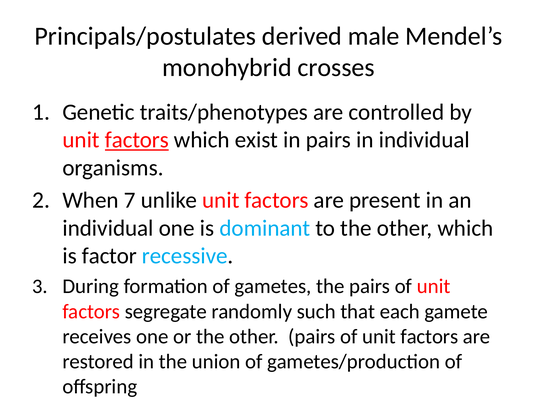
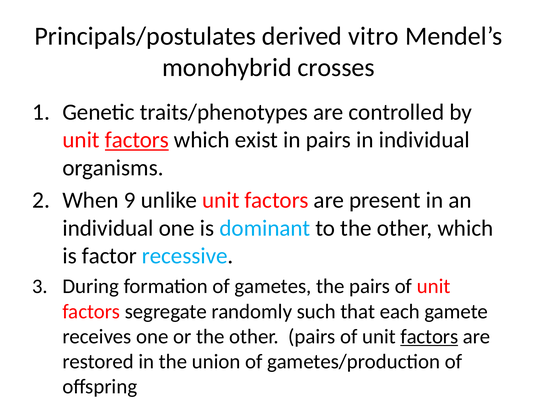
male: male -> vitro (373, 36)
7: 7 -> 9 (130, 200)
factors underline: none -> present (429, 336)
